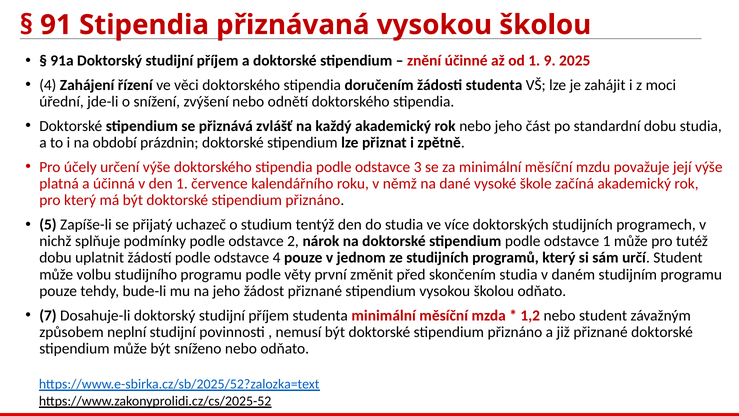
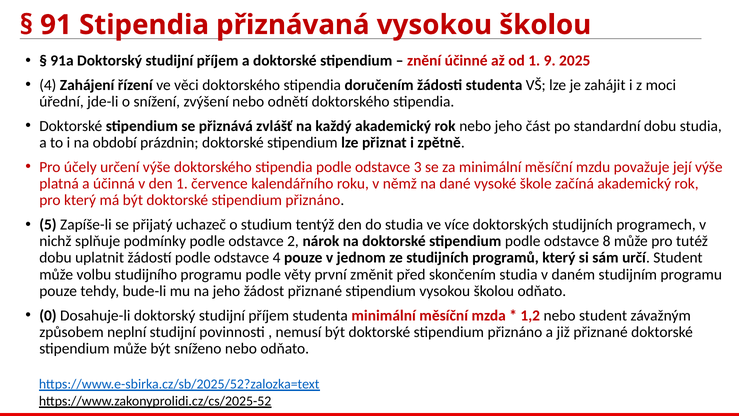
odstavce 1: 1 -> 8 (607, 241)
7: 7 -> 0 (48, 315)
